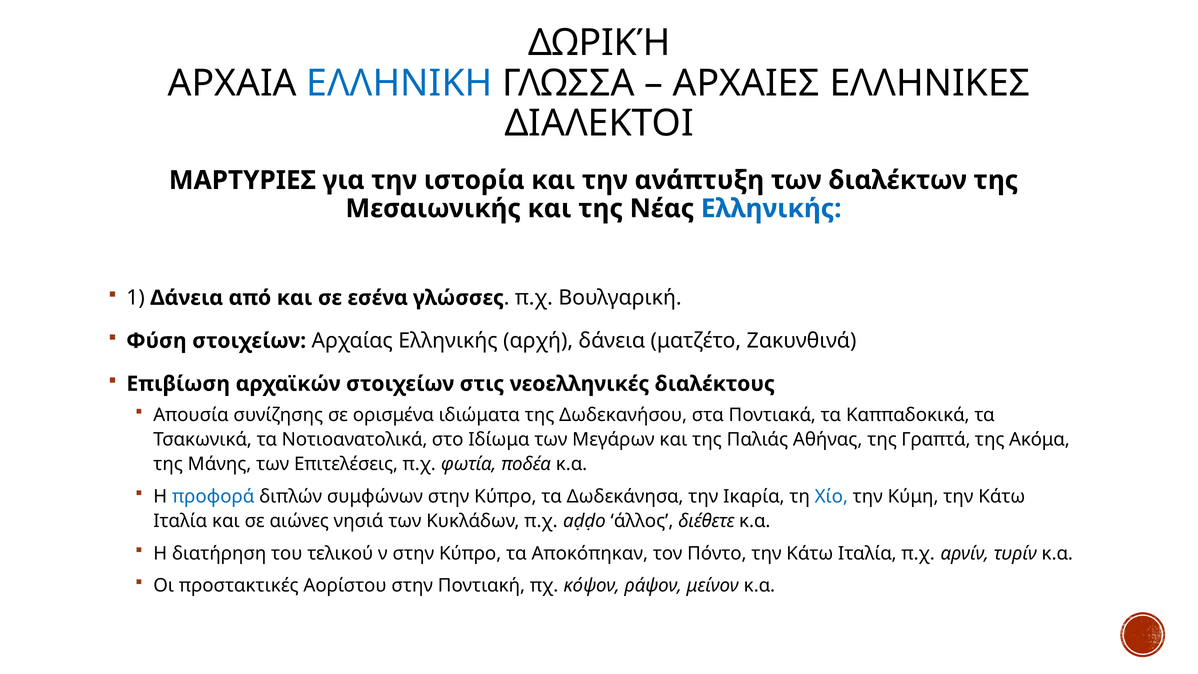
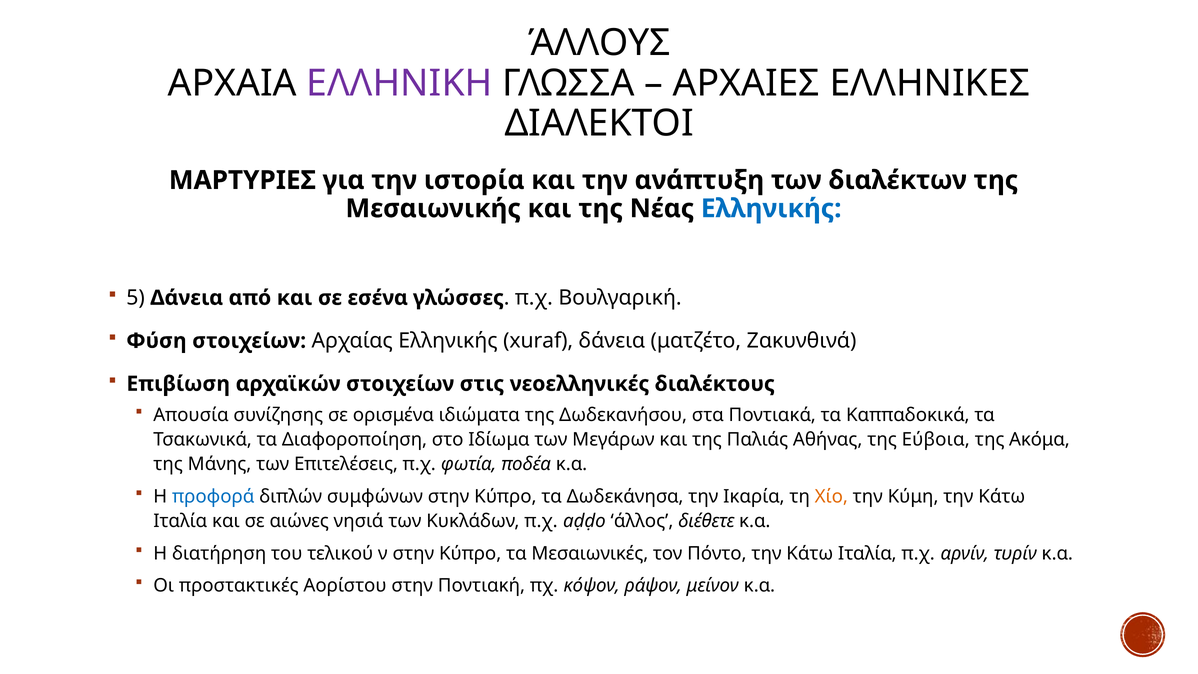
ΔΩΡΙΚΉ: ΔΩΡΙΚΉ -> ΆΛΛΟΥΣ (599, 43)
ΕΛΛΗΝΙΚΗ colour: blue -> purple (399, 83)
1: 1 -> 5 (136, 298)
αρχή: αρχή -> xuraf (538, 341)
Νοτιοανατολικά: Νοτιοανατολικά -> Διαφοροποίηση (355, 439)
Γραπτά: Γραπτά -> Εύβοια (936, 439)
Χίο colour: blue -> orange (831, 496)
Αποκόπηκαν: Αποκόπηκαν -> Μεσαιωνικές (590, 553)
